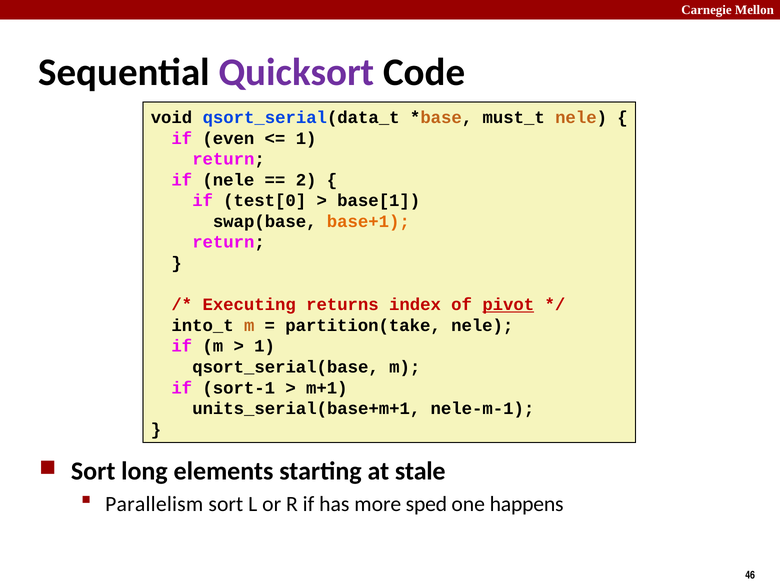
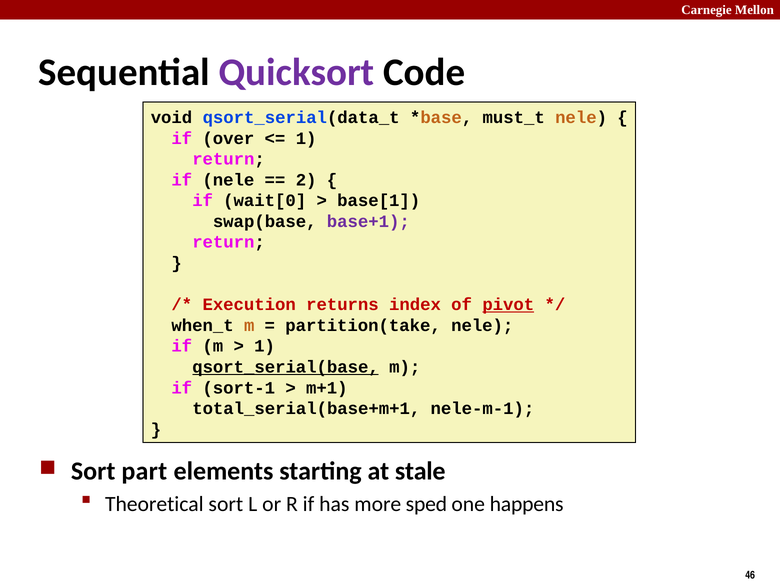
even: even -> over (228, 138)
test[0: test[0 -> wait[0 (265, 201)
base+1 colour: orange -> purple (368, 221)
Executing: Executing -> Execution (249, 305)
into_t: into_t -> when_t (203, 325)
qsort_serial(base underline: none -> present (286, 367)
units_serial(base+m+1: units_serial(base+m+1 -> total_serial(base+m+1 (306, 409)
long: long -> part (144, 471)
Parallelism: Parallelism -> Theoretical (154, 504)
